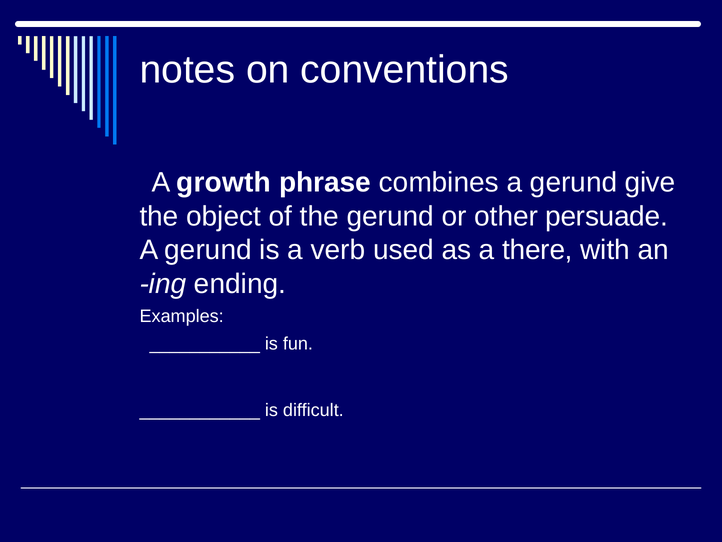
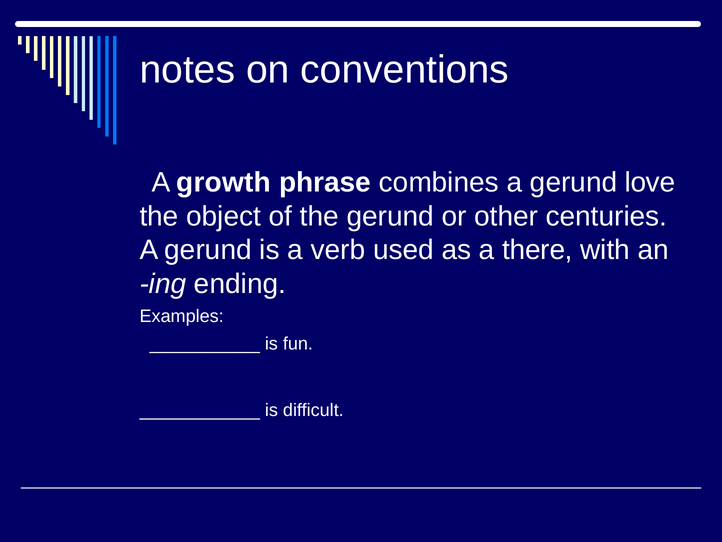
give: give -> love (650, 182)
persuade: persuade -> centuries (607, 216)
